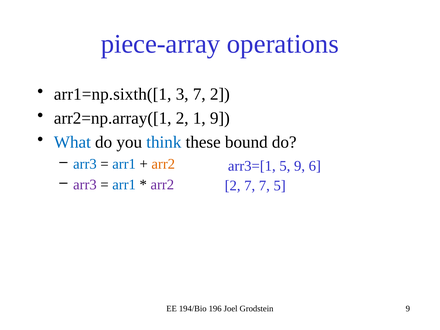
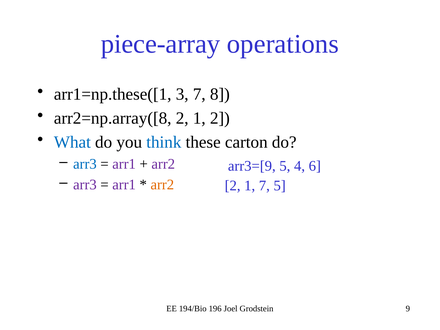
arr1=np.sixth([1: arr1=np.sixth([1 -> arr1=np.these([1 (113, 94)
7 2: 2 -> 8 (220, 94)
arr2=np.array([1: arr2=np.array([1 -> arr2=np.array([8 (113, 118)
1 9: 9 -> 2 (220, 118)
bound: bound -> carton (246, 142)
arr1 colour: blue -> purple (124, 164)
arr2 colour: orange -> purple (163, 164)
arr3=[1: arr3=[1 -> arr3=[9 (252, 166)
5 9: 9 -> 4 (300, 166)
arr1 colour: blue -> purple (124, 185)
arr2 colour: purple -> orange (162, 185)
7: 7 -> 1 (250, 186)
